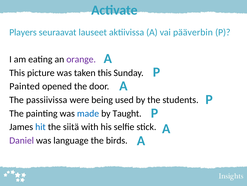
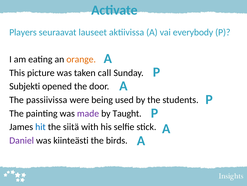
pääverbin: pääverbin -> everybody (193, 32)
orange colour: purple -> orange (81, 59)
taken this: this -> call (105, 73)
Painted: Painted -> Subjekti (25, 86)
made colour: blue -> purple (88, 113)
language: language -> kiinteästi (71, 140)
